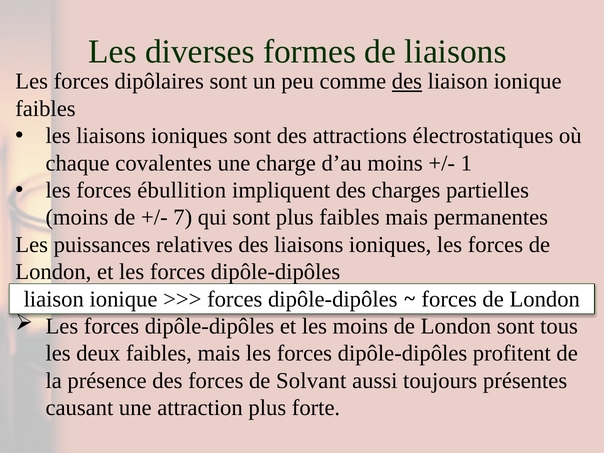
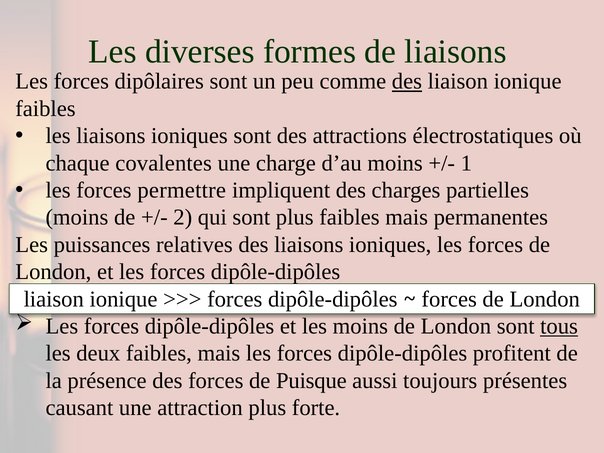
ébullition: ébullition -> permettre (182, 190)
7: 7 -> 2 (183, 217)
tous underline: none -> present (559, 326)
Solvant: Solvant -> Puisque (311, 381)
